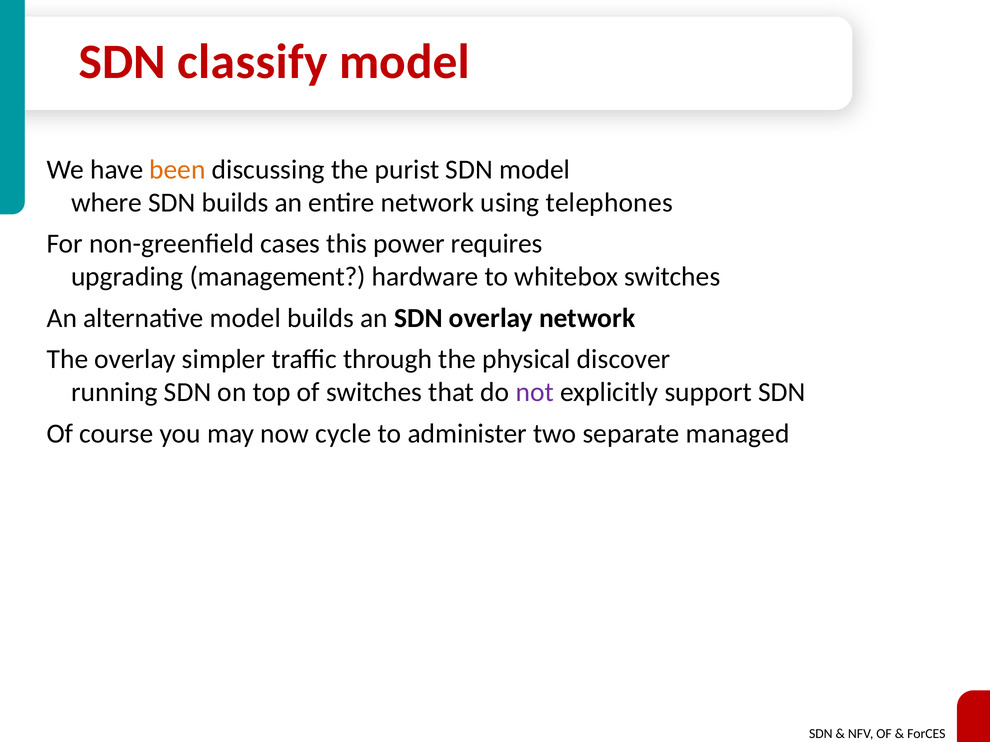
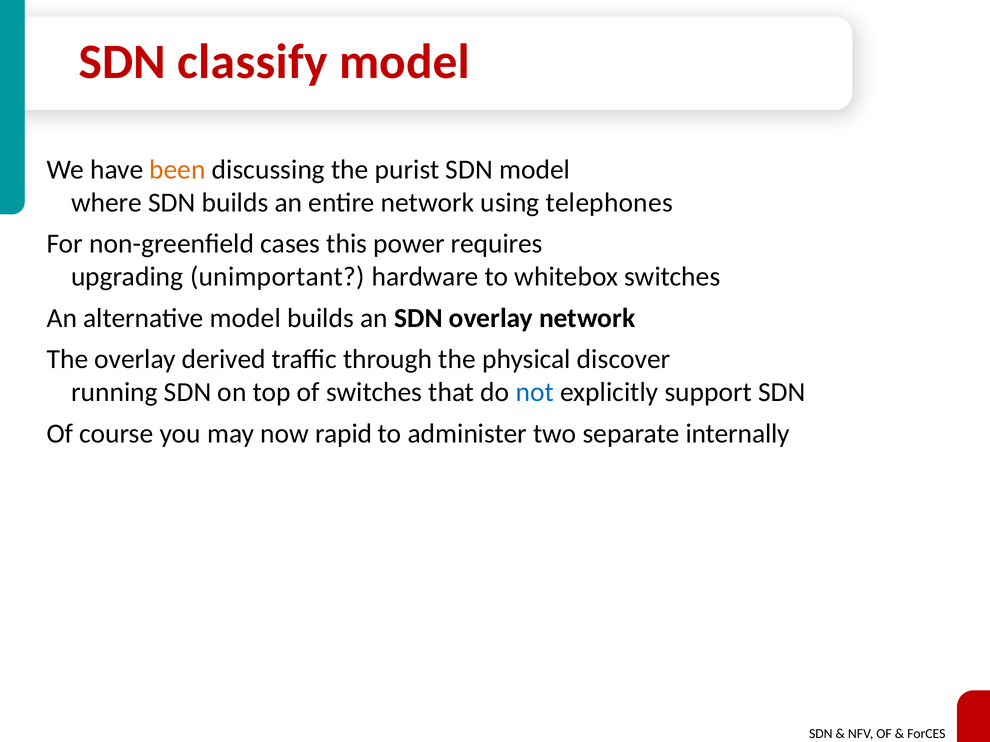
management: management -> unimportant (277, 277)
simpler: simpler -> derived (224, 359)
not colour: purple -> blue (535, 392)
cycle: cycle -> rapid (344, 434)
managed: managed -> internally (738, 434)
